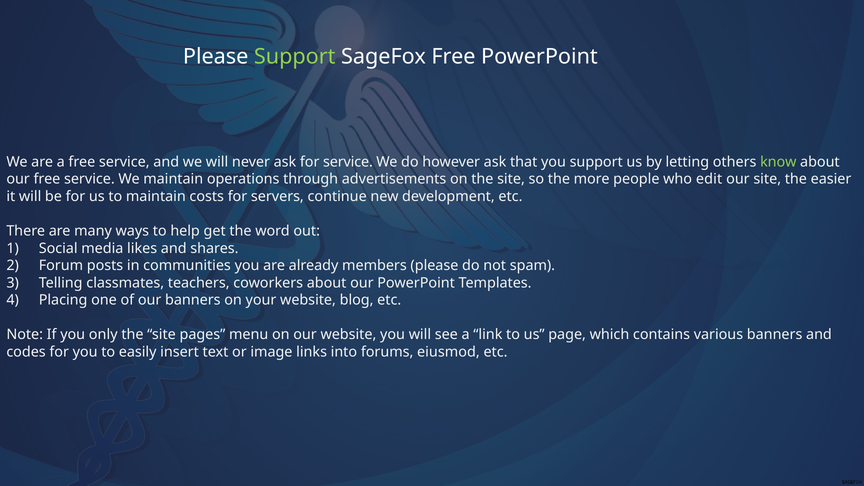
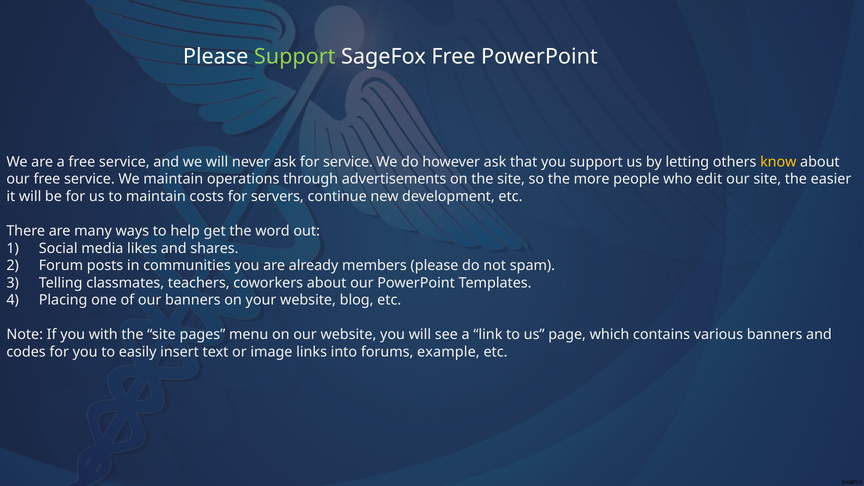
know colour: light green -> yellow (778, 162)
only: only -> with (103, 335)
eiusmod: eiusmod -> example (448, 352)
